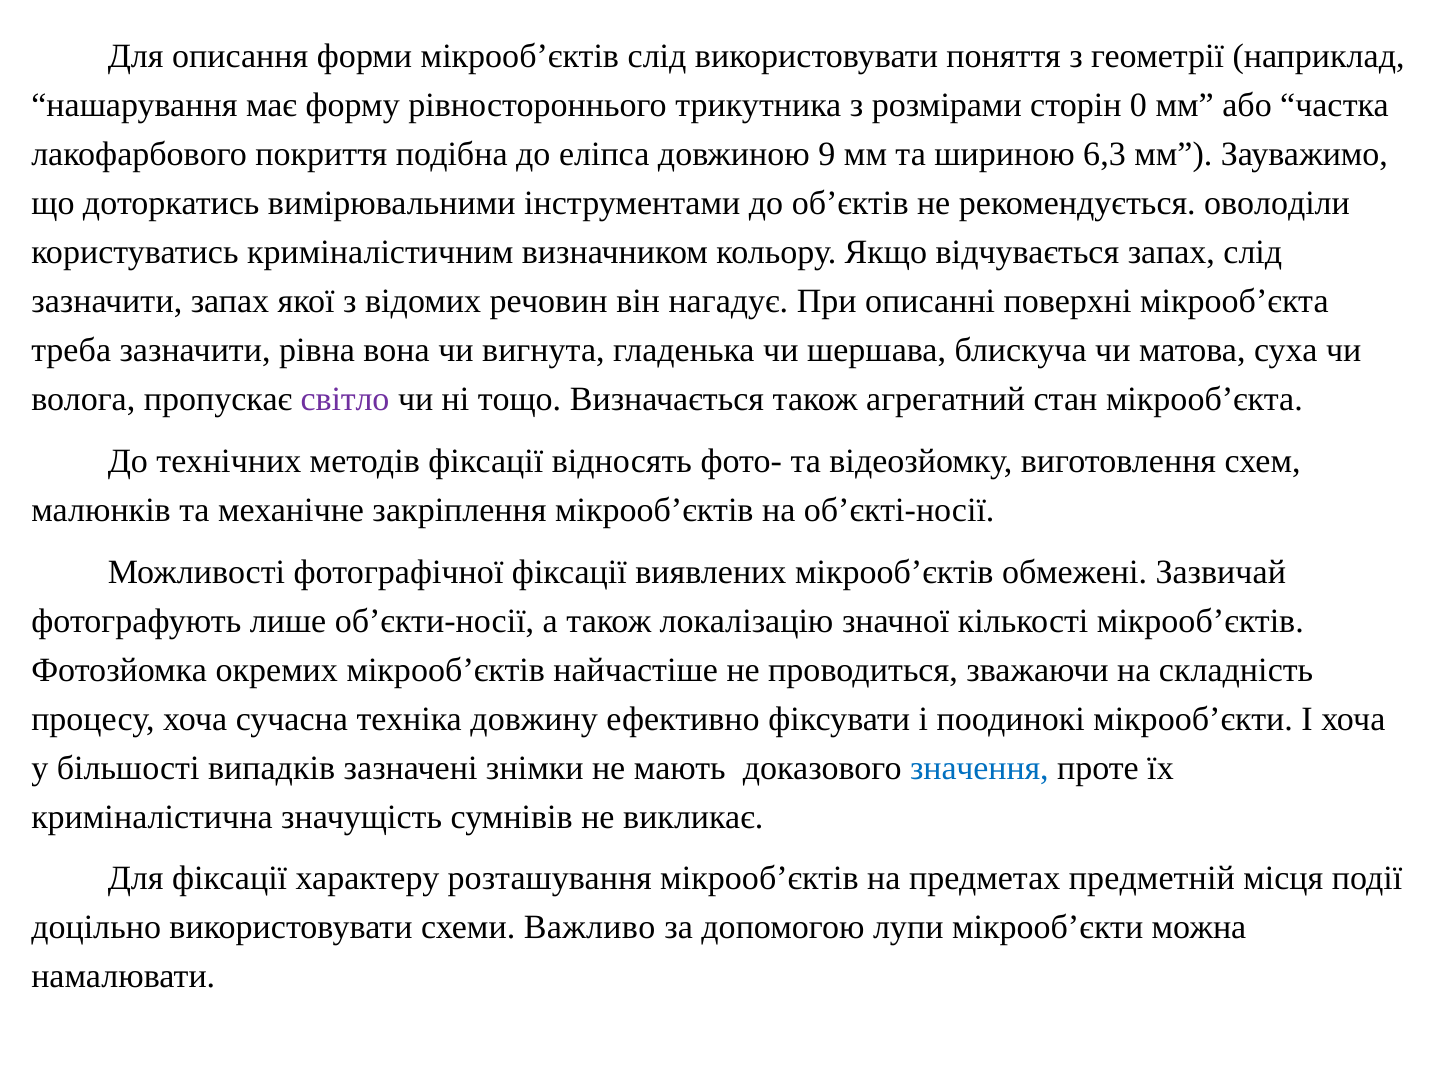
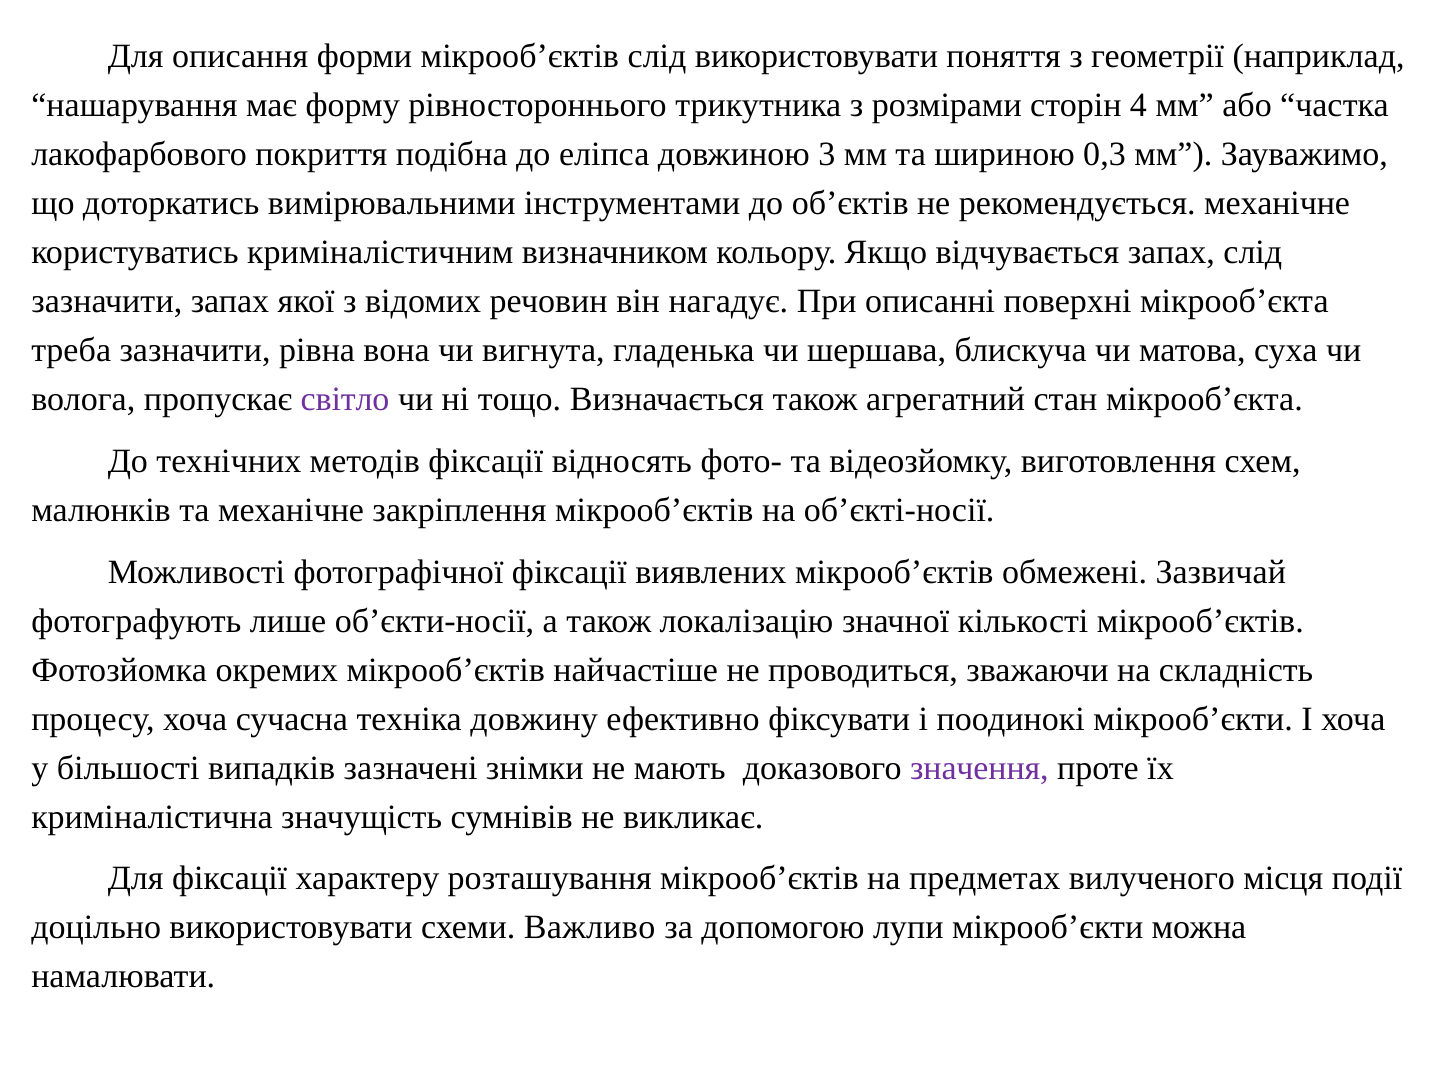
0: 0 -> 4 (1138, 106)
9: 9 -> 3 (827, 154)
6,3: 6,3 -> 0,3 (1105, 154)
рекомендується оволоділи: оволоділи -> механічне (1277, 203)
значення colour: blue -> purple (979, 768)
предметній: предметній -> вилученого (1152, 879)
